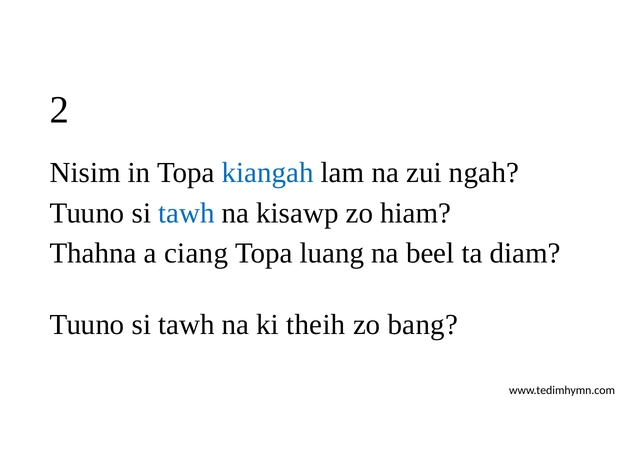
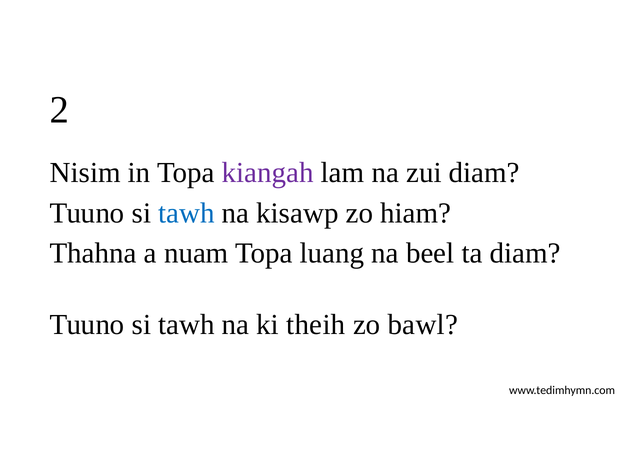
kiangah colour: blue -> purple (268, 173)
zui ngah: ngah -> diam (484, 173)
ciang: ciang -> nuam (196, 253)
bang: bang -> bawl (423, 324)
